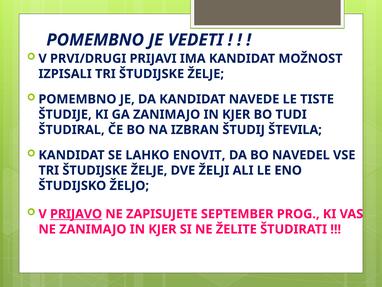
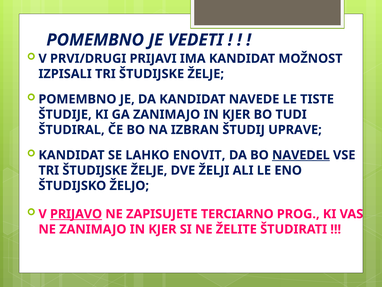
ŠTEVILA: ŠTEVILA -> UPRAVE (295, 130)
NAVEDEL underline: none -> present (301, 155)
SEPTEMBER: SEPTEMBER -> TERCIARNO (237, 214)
